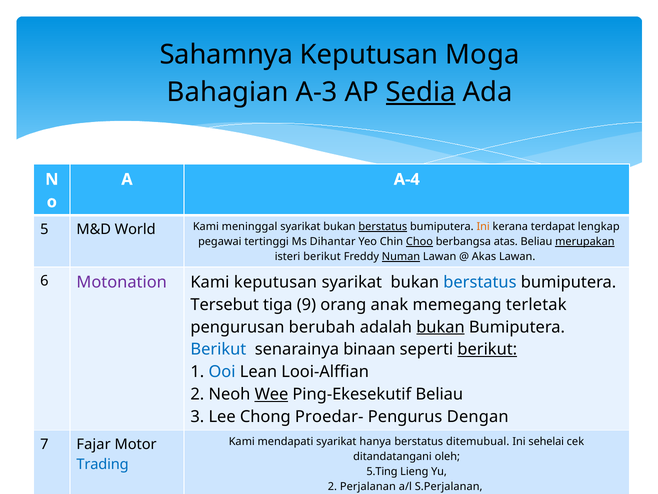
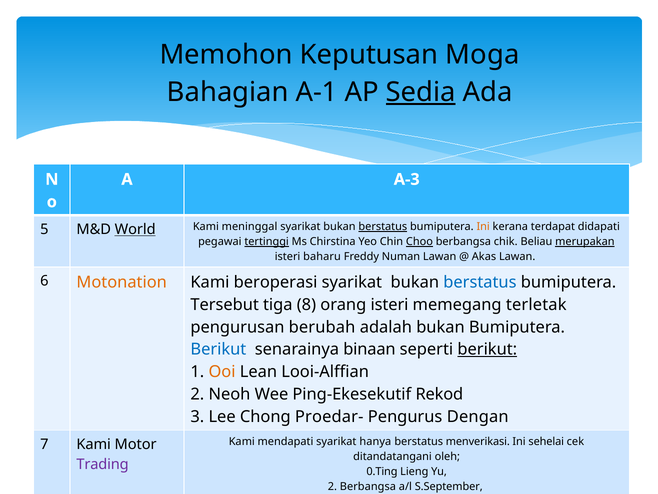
Sahamnya: Sahamnya -> Memohon (226, 55)
A-3: A-3 -> A-1 (317, 92)
A-4: A-4 -> A-3 (407, 179)
World underline: none -> present (135, 229)
lengkap: lengkap -> didapati (599, 227)
tertinggi underline: none -> present (267, 242)
Dihantar: Dihantar -> Chirstina (333, 242)
atas: atas -> chik (506, 242)
isteri berikut: berikut -> baharu (322, 256)
Numan underline: present -> none (401, 256)
Motonation colour: purple -> orange (122, 282)
Kami keputusan: keputusan -> beroperasi (276, 282)
9: 9 -> 8 (306, 304)
orang anak: anak -> isteri (389, 304)
bukan underline: present -> none (440, 327)
Ooi colour: blue -> orange (222, 372)
Wee underline: present -> none (271, 394)
Ping-Ekesekutif Beliau: Beliau -> Rekod (439, 394)
ditemubual: ditemubual -> menverikasi (478, 441)
7 Fajar: Fajar -> Kami (94, 444)
Trading colour: blue -> purple (103, 464)
5.Ting: 5.Ting -> 0.Ting (382, 471)
2 Perjalanan: Perjalanan -> Berbangsa (368, 486)
S.Perjalanan: S.Perjalanan -> S.September (449, 486)
